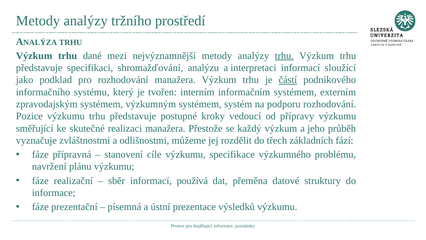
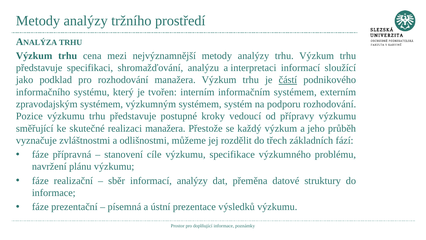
dané: dané -> cena (92, 56)
trhu underline: present -> none (284, 56)
informací používá: používá -> analýzy (192, 180)
